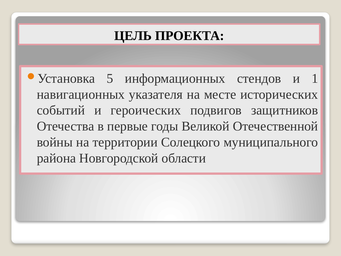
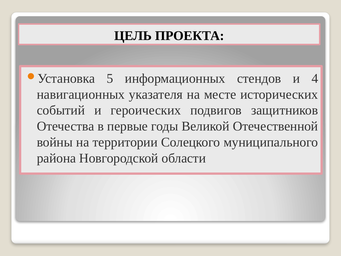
1: 1 -> 4 (315, 78)
